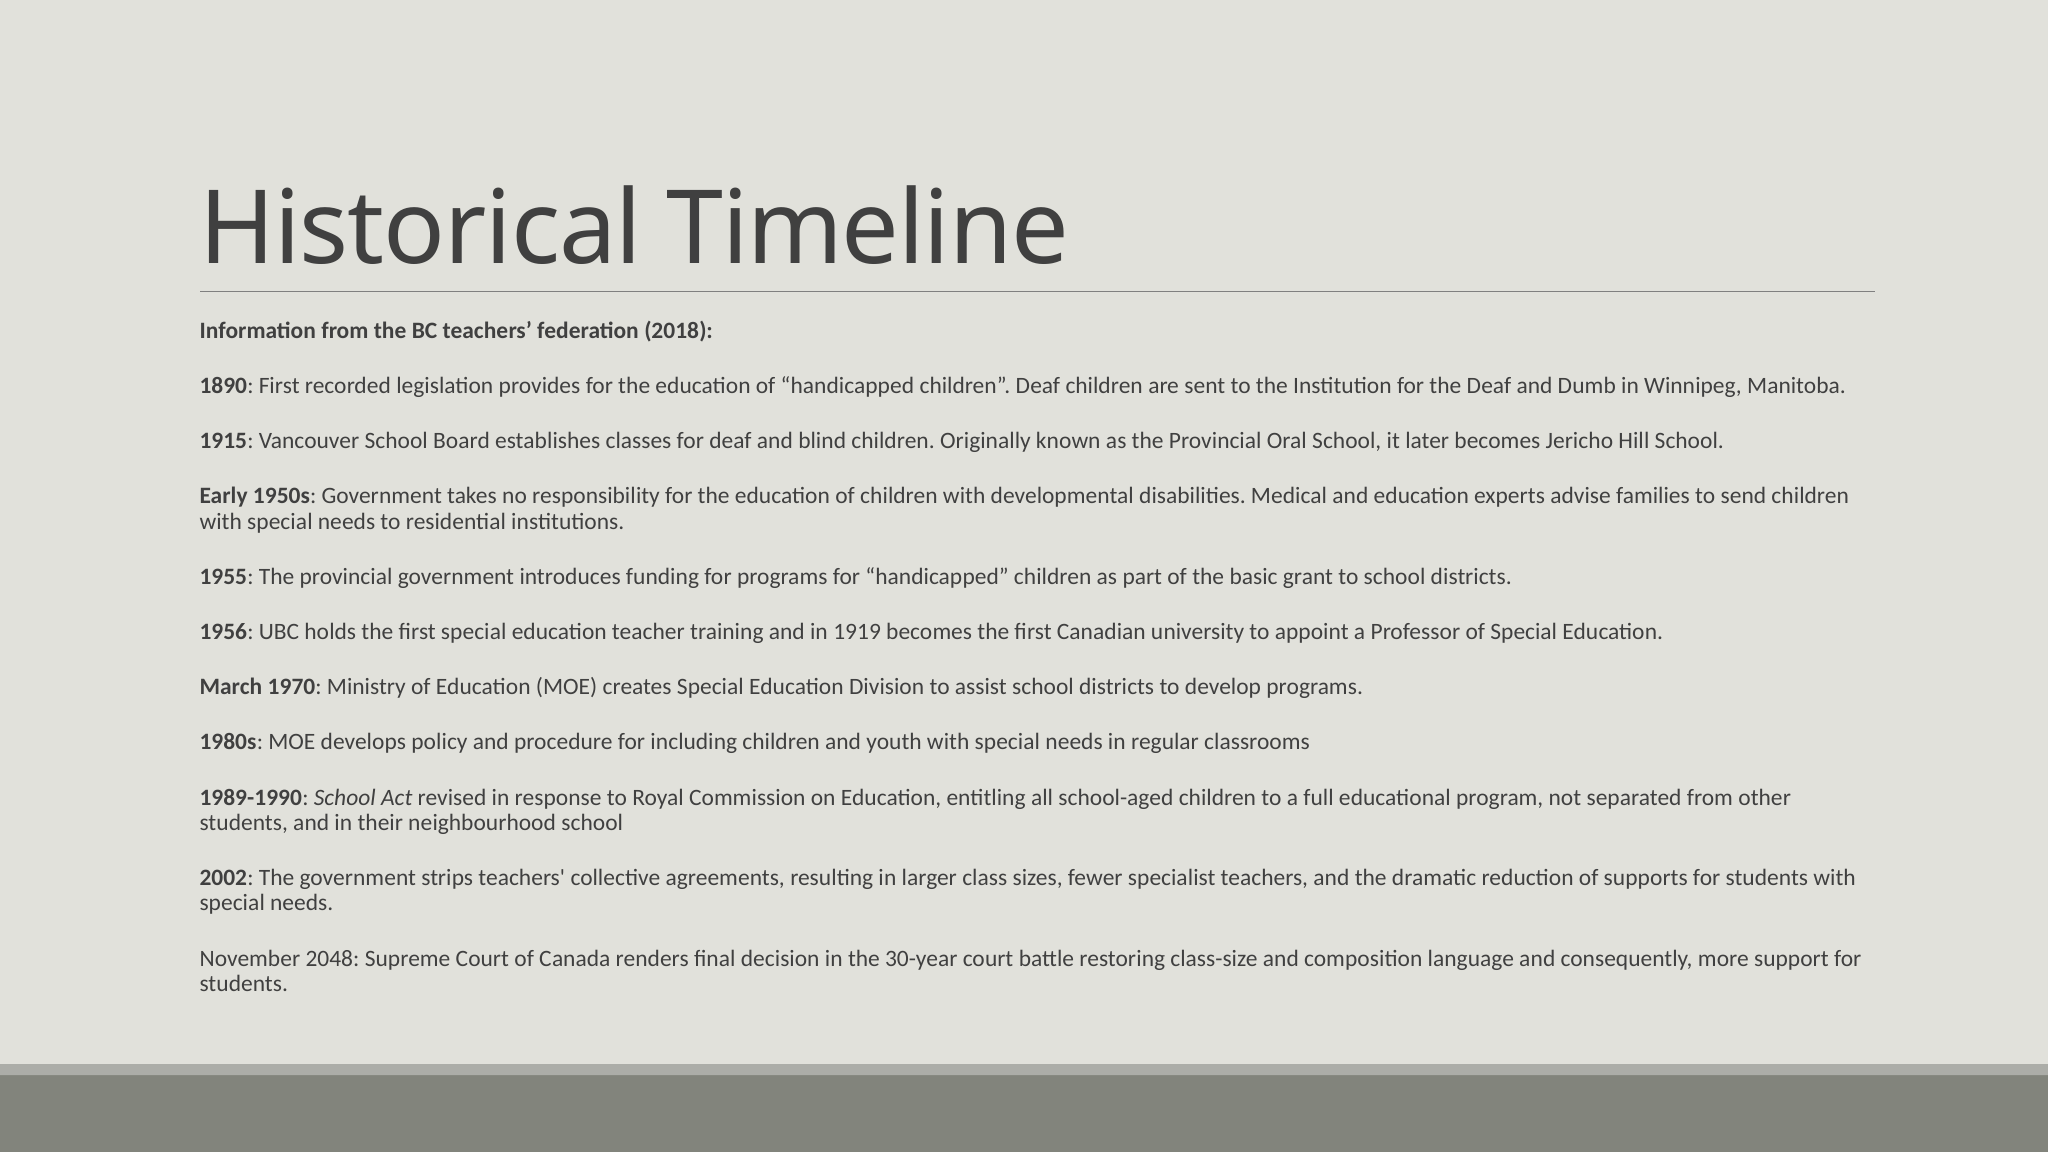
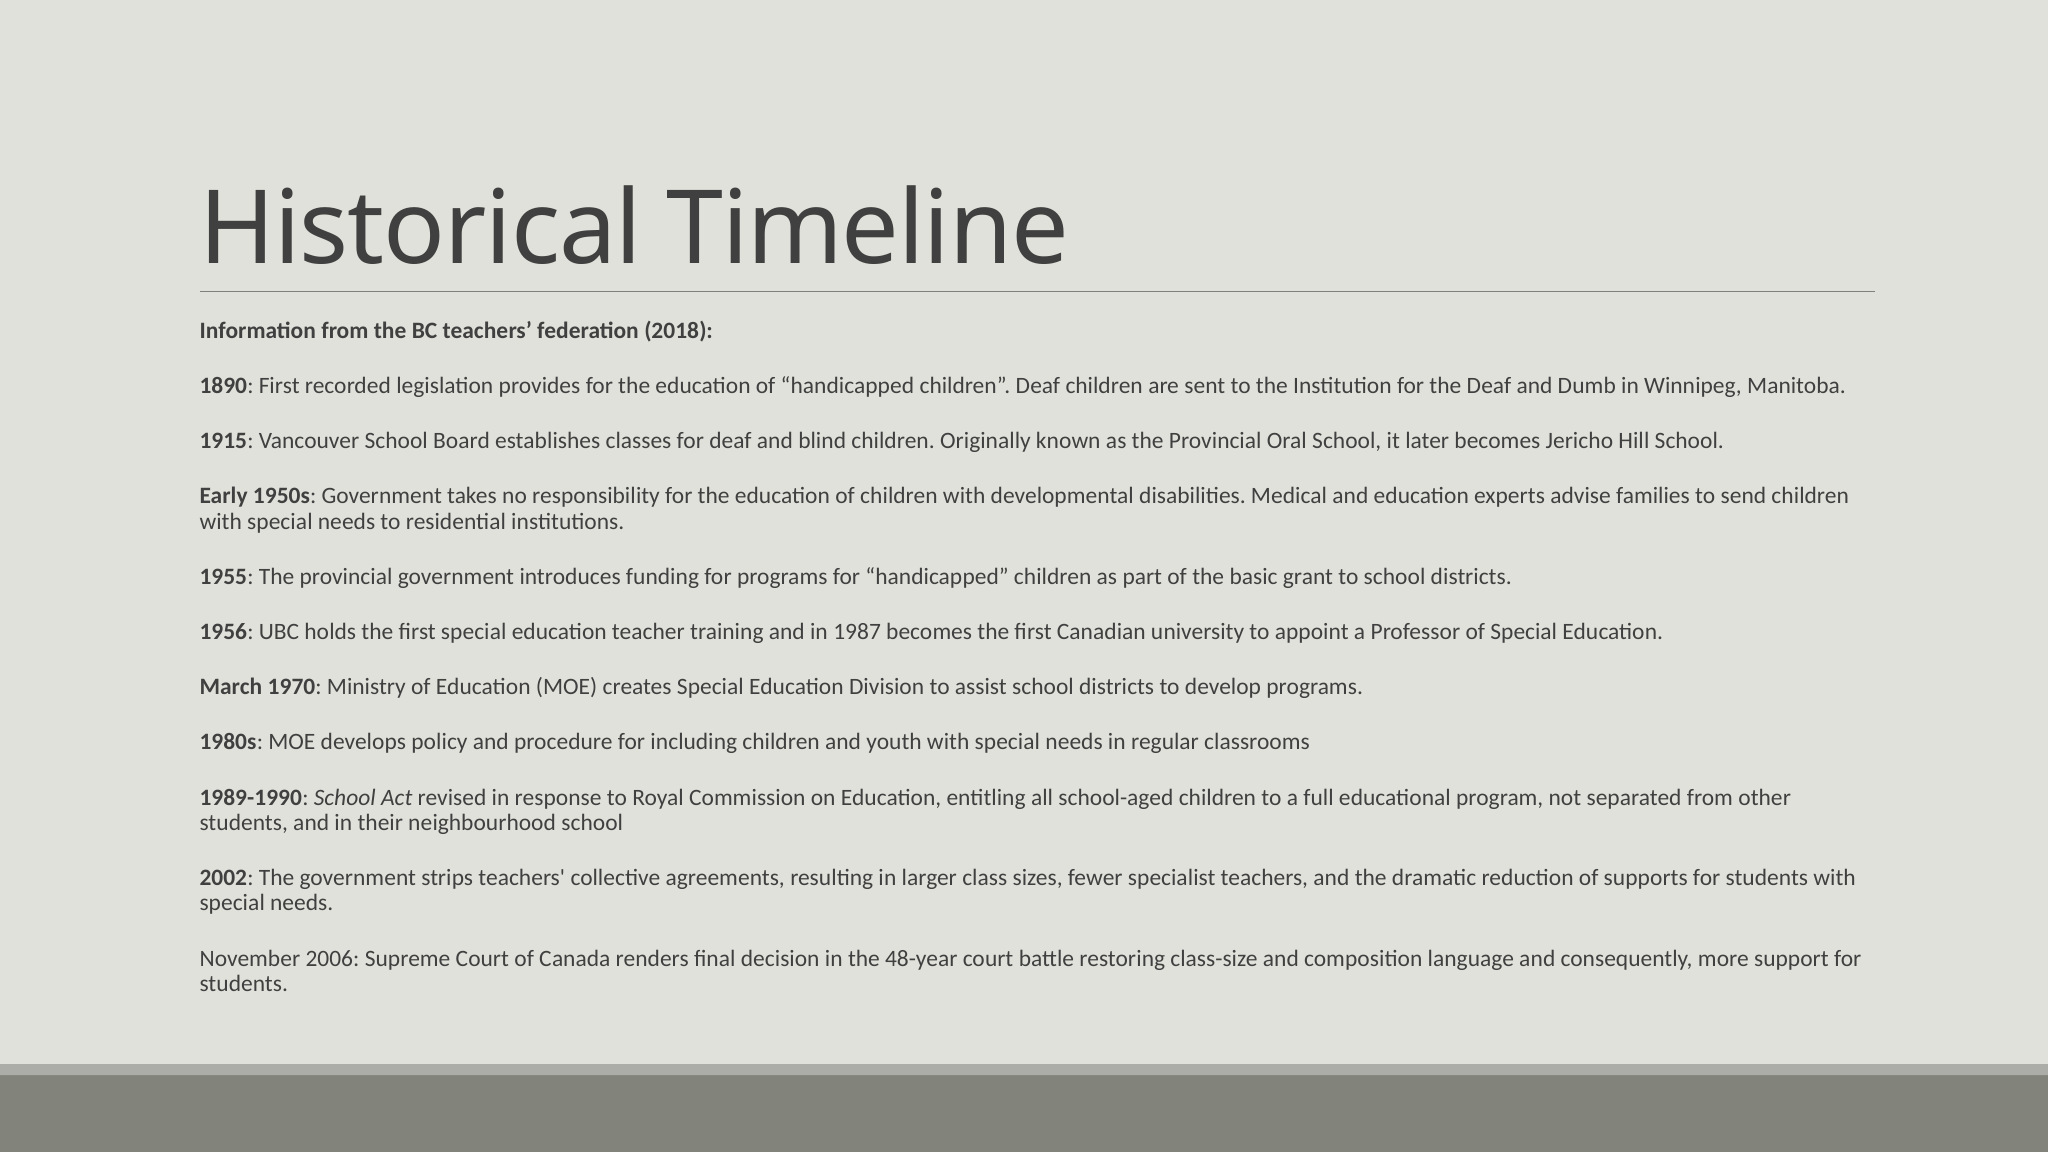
1919: 1919 -> 1987 (857, 632)
2048: 2048 -> 2006 (332, 958)
30-year: 30-year -> 48-year (921, 958)
